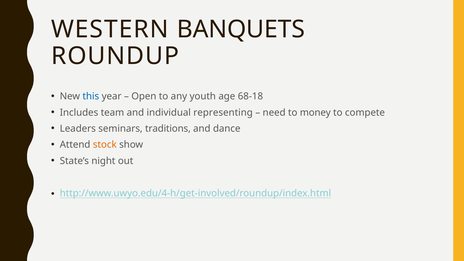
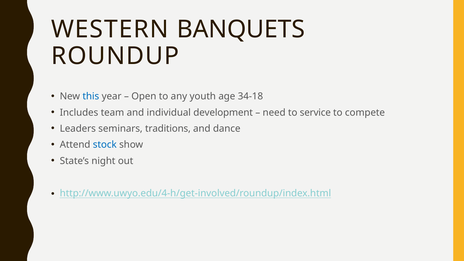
68-18: 68-18 -> 34-18 (250, 96)
representing: representing -> development (223, 113)
money: money -> service (315, 113)
stock colour: orange -> blue (105, 145)
